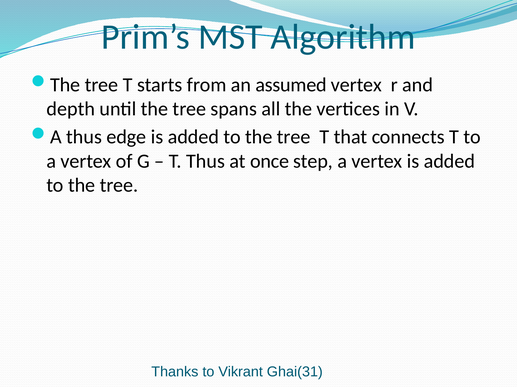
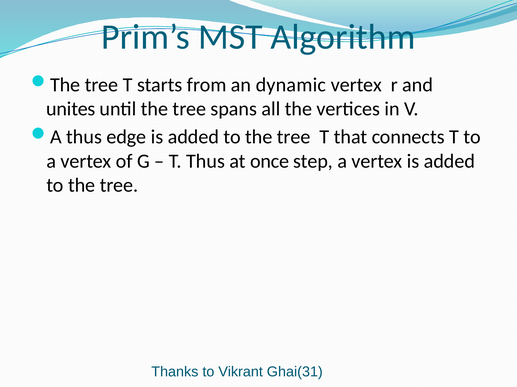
assumed: assumed -> dynamic (291, 85)
depth: depth -> unites (71, 109)
